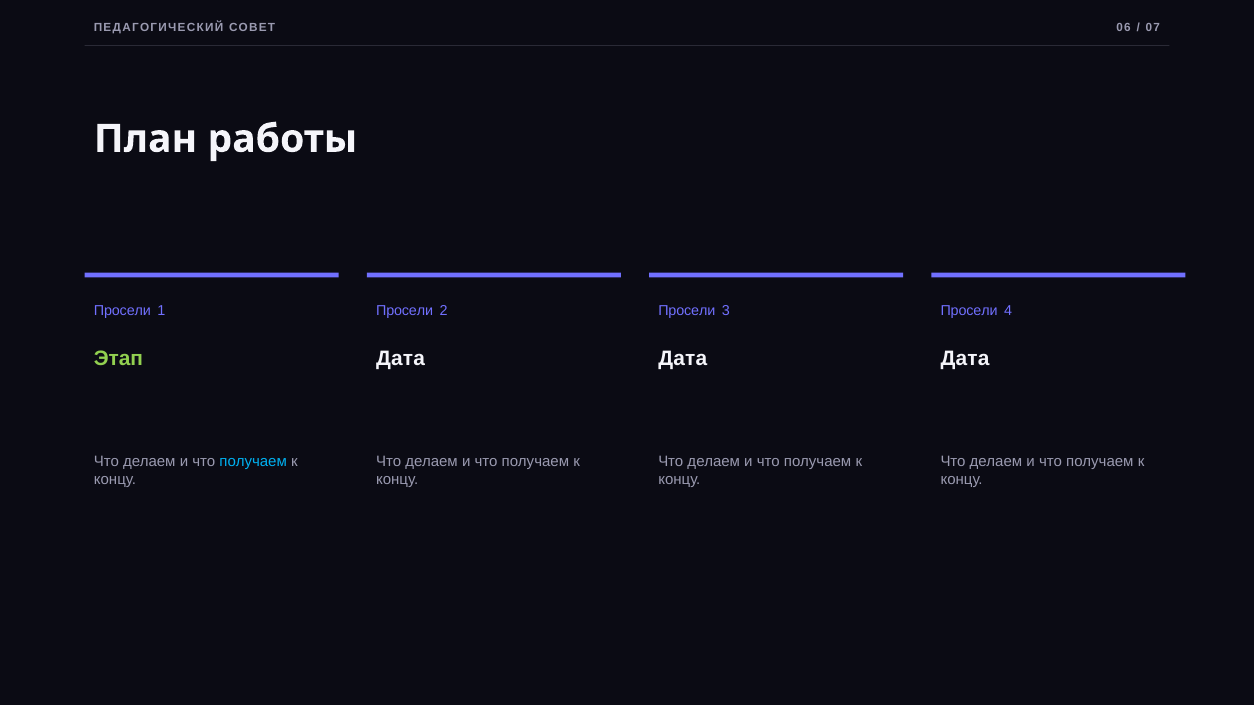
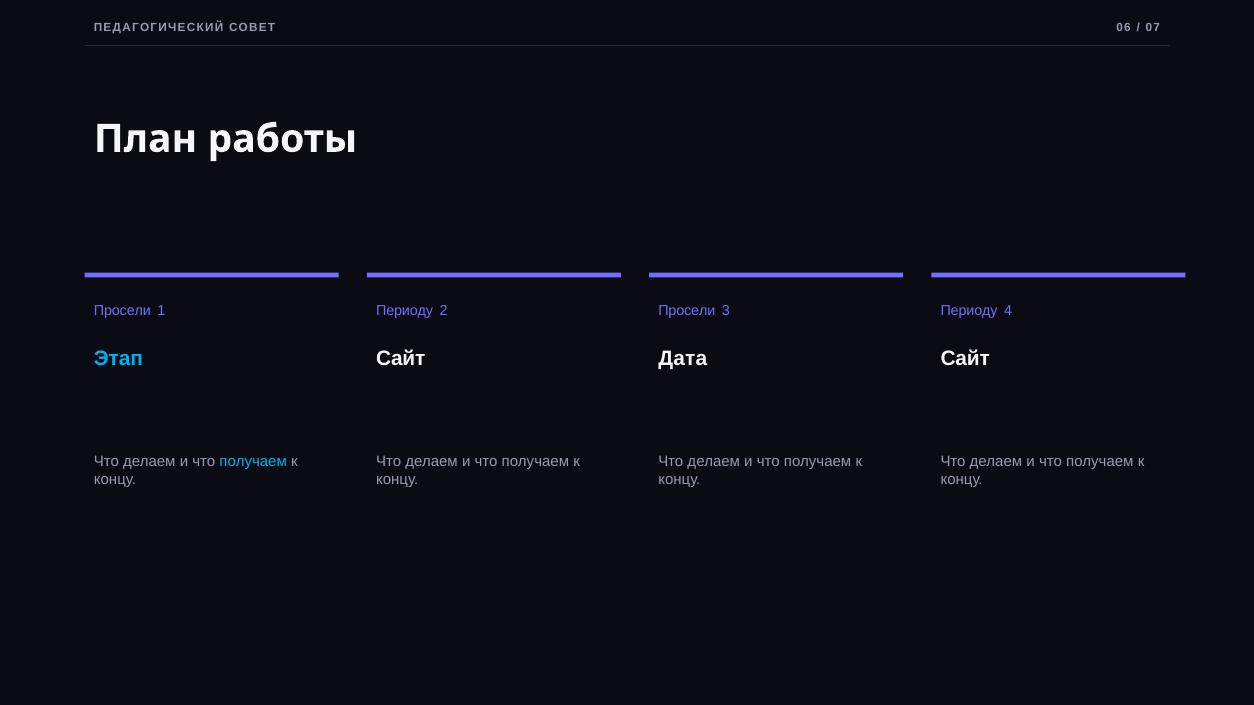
Просели: Просели -> Периоду (405, 311)
Просели: Просели -> Периоду (969, 311)
Этап colour: light green -> light blue (118, 359)
Дата: Дата -> Сайт (401, 359)
Дата: Дата -> Сайт (965, 359)
